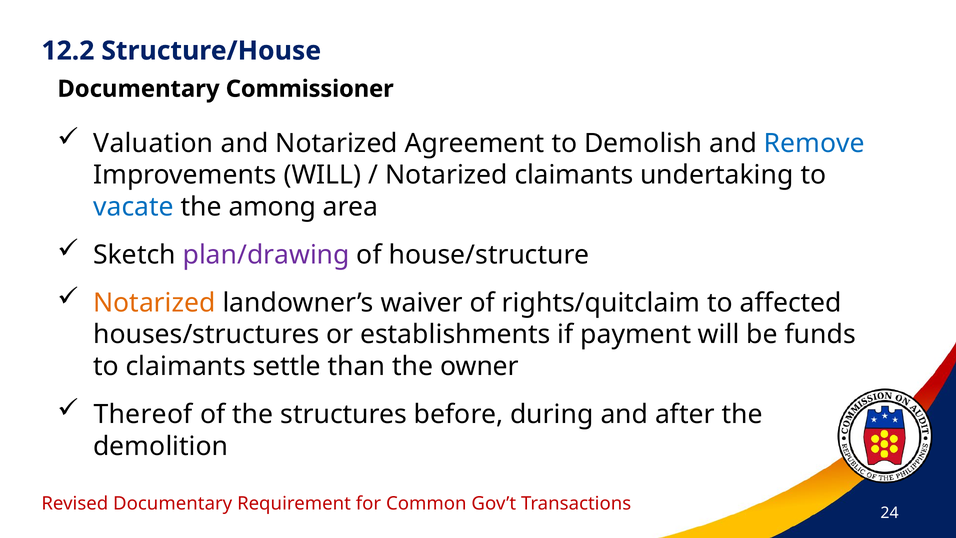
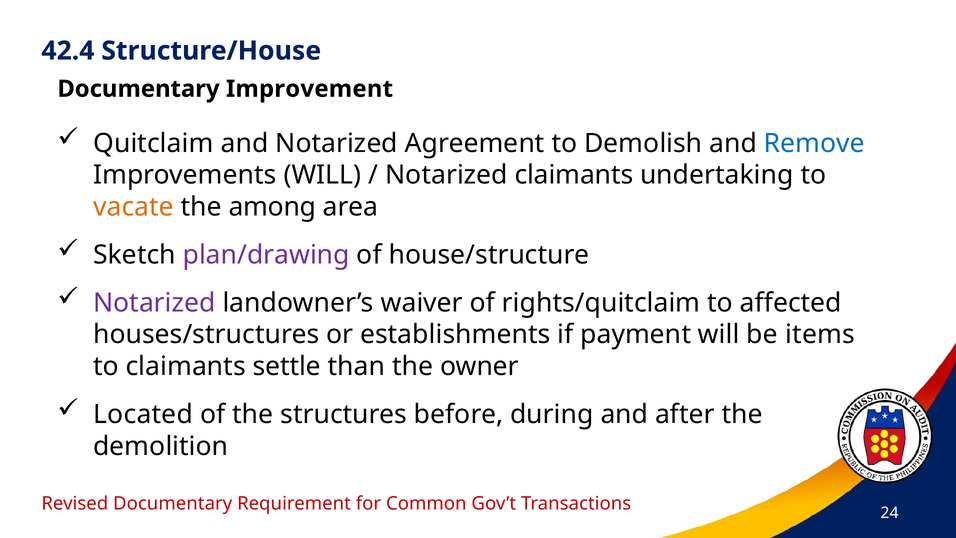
12.2: 12.2 -> 42.4 (68, 51)
Commissioner: Commissioner -> Improvement (309, 89)
Valuation: Valuation -> Quitclaim (153, 143)
vacate colour: blue -> orange (134, 207)
Notarized colour: orange -> purple (154, 303)
funds: funds -> items (820, 335)
Thereof: Thereof -> Located (143, 414)
